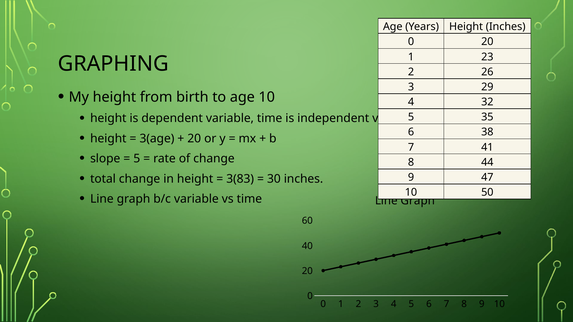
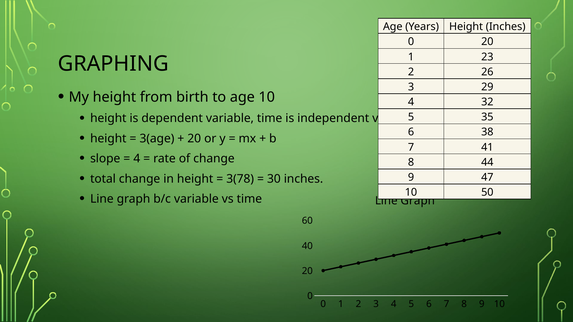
5: 5 -> 4 (137, 159)
3(83: 3(83 -> 3(78 (240, 179)
